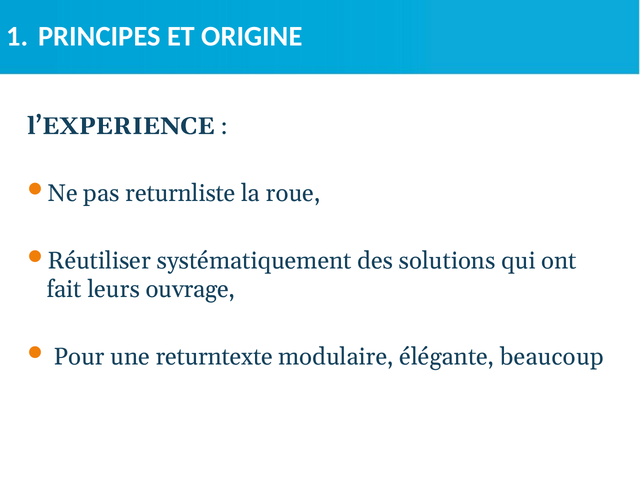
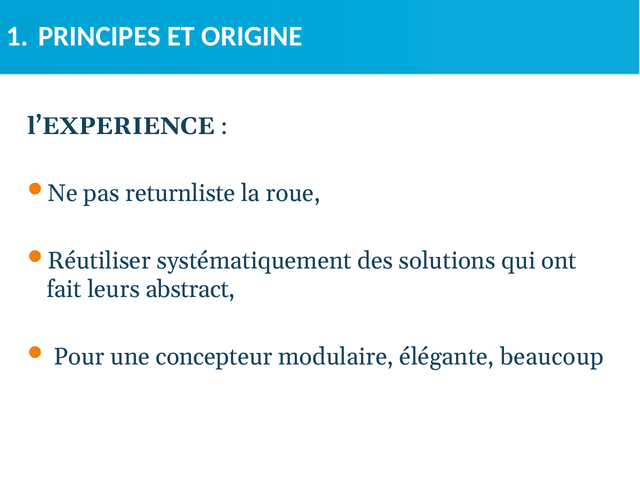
ouvrage: ouvrage -> abstract (190, 289)
returntexte: returntexte -> concepteur (214, 357)
